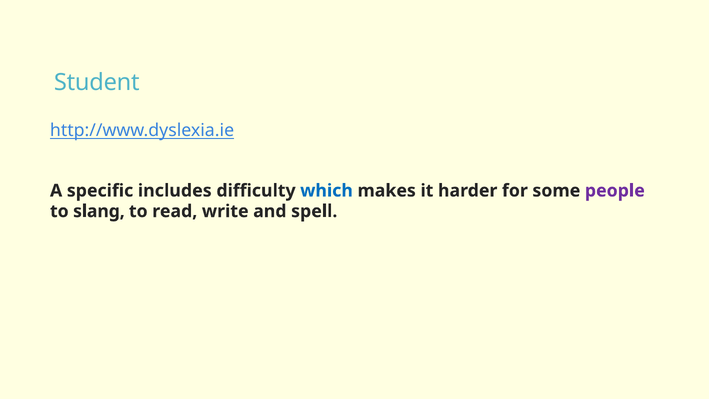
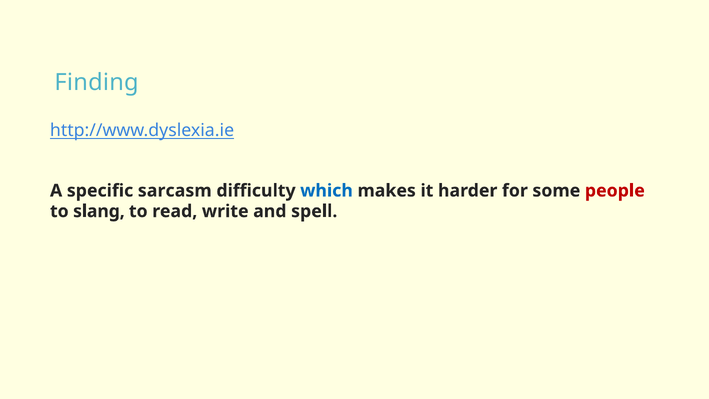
Student: Student -> Finding (97, 82)
includes: includes -> sarcasm (175, 191)
people colour: purple -> red (615, 191)
